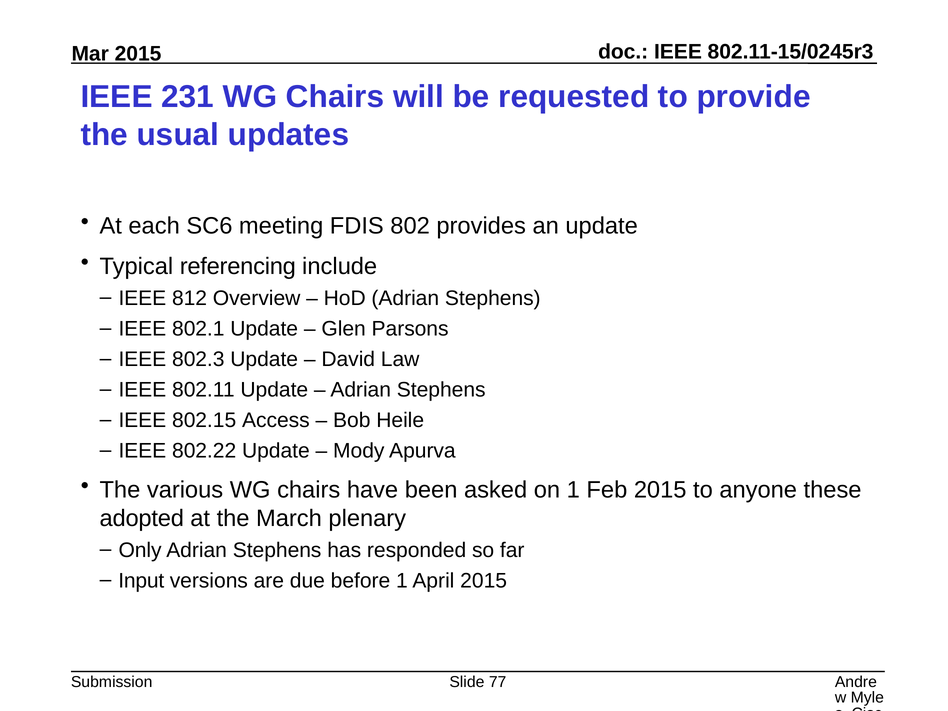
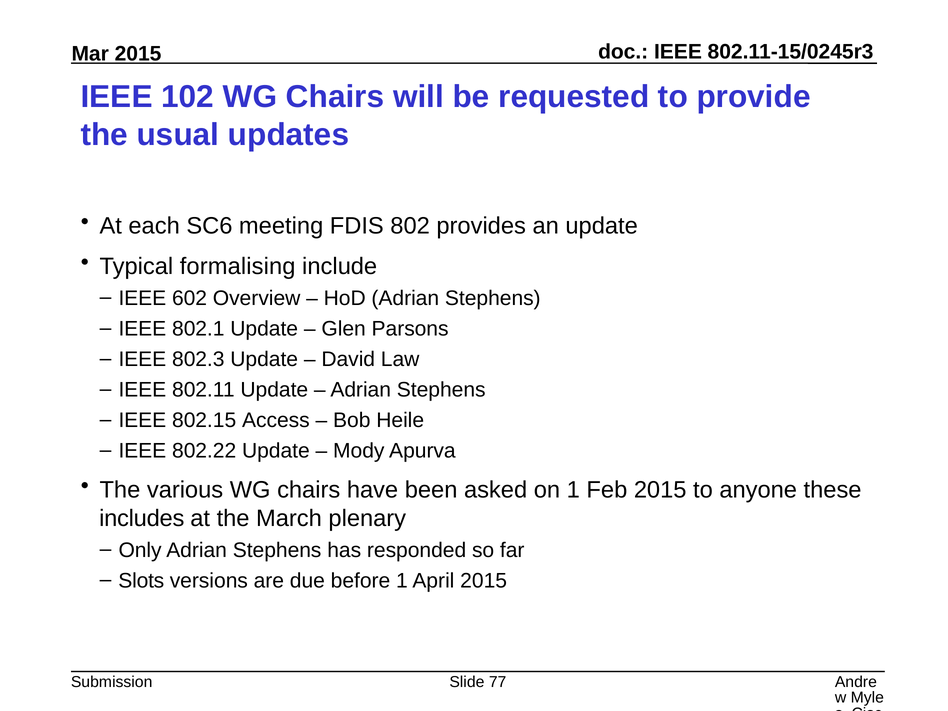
231: 231 -> 102 (188, 97)
referencing: referencing -> formalising (238, 266)
812: 812 -> 602 (190, 298)
adopted: adopted -> includes (142, 518)
Input: Input -> Slots (141, 581)
